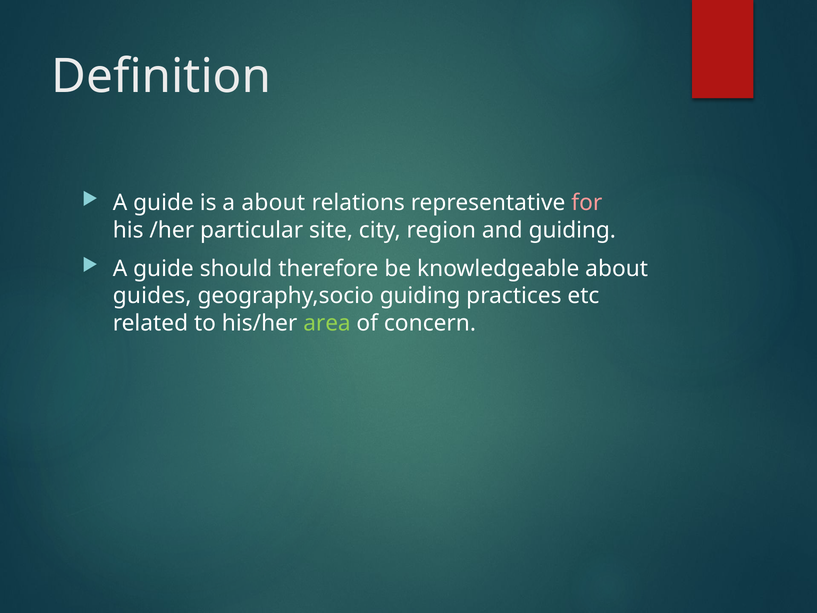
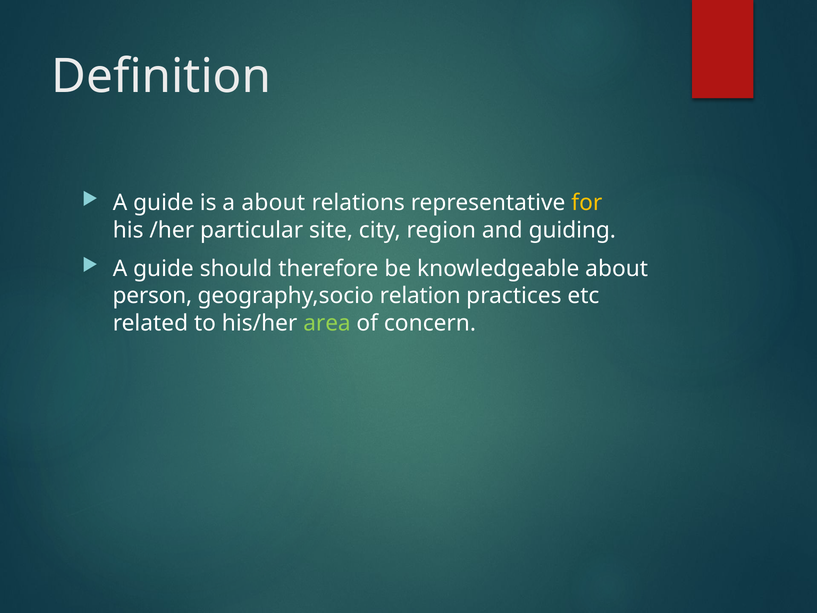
for colour: pink -> yellow (587, 203)
guides: guides -> person (152, 296)
geography,socio guiding: guiding -> relation (420, 296)
